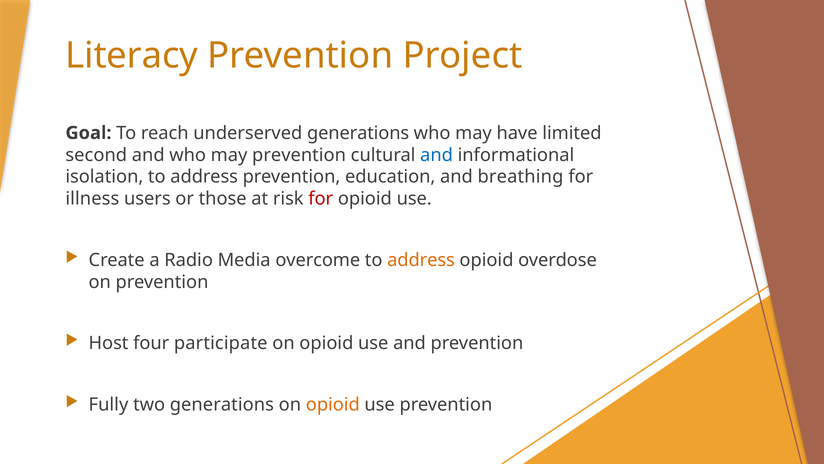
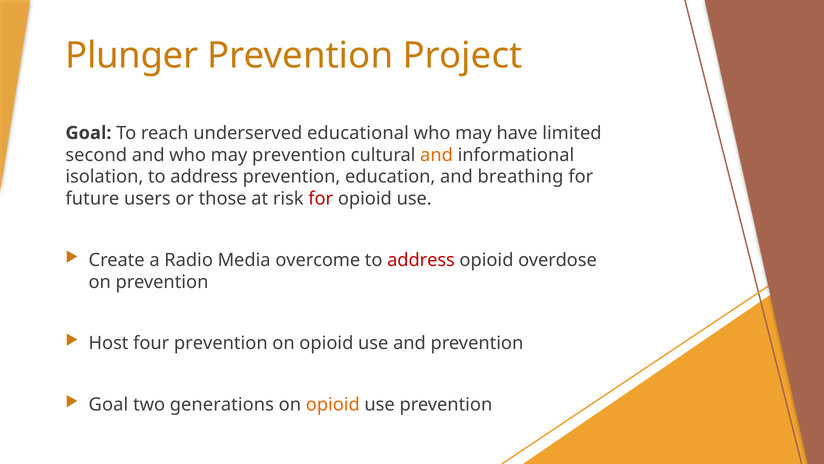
Literacy: Literacy -> Plunger (132, 56)
underserved generations: generations -> educational (358, 133)
and colour: blue -> orange (437, 155)
illness: illness -> future (92, 199)
address colour: orange -> red (421, 260)
four participate: participate -> prevention (221, 343)
Fully: Fully -> Goal (108, 404)
